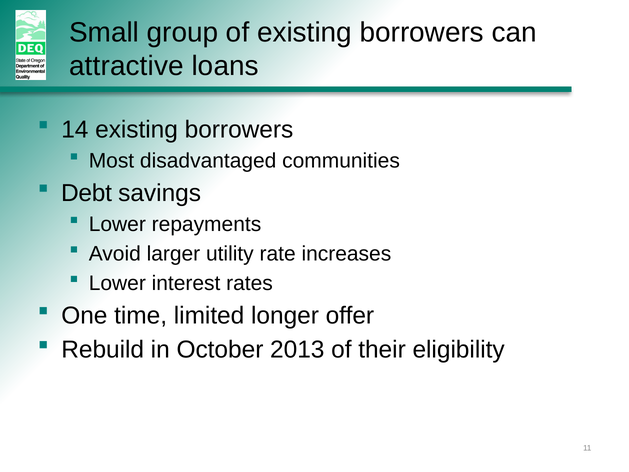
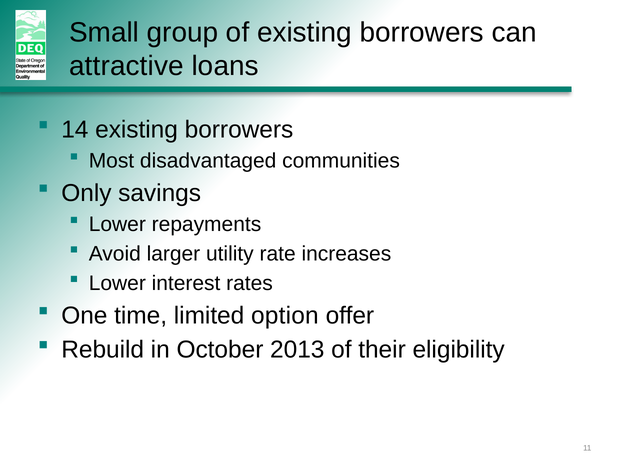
Debt: Debt -> Only (86, 193)
longer: longer -> option (285, 315)
